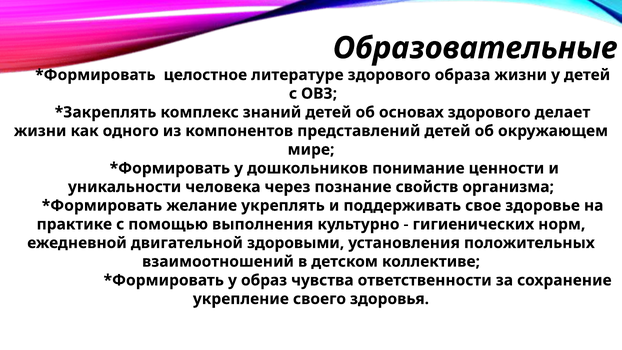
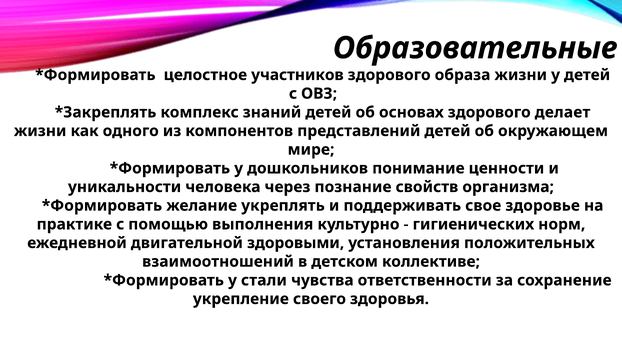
литературе: литературе -> участников (297, 75)
образ: образ -> стали (264, 280)
